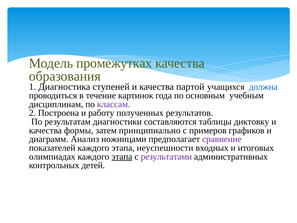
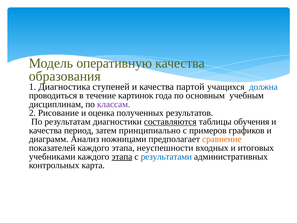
промежутках: промежутках -> оперативную (114, 63)
Построена: Построена -> Рисование (58, 113)
работу: работу -> оценка (101, 113)
составляются underline: none -> present (170, 122)
диктовку: диктовку -> обучения (252, 122)
формы: формы -> период (79, 130)
сравнение colour: purple -> orange (222, 139)
олимпиадах: олимпиадах -> учебниками (52, 156)
результатами colour: purple -> blue (166, 156)
детей: детей -> карта (93, 165)
